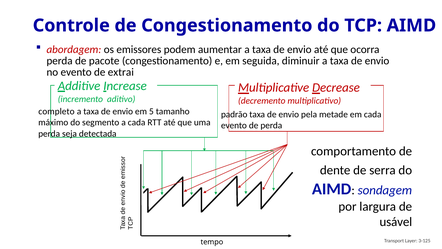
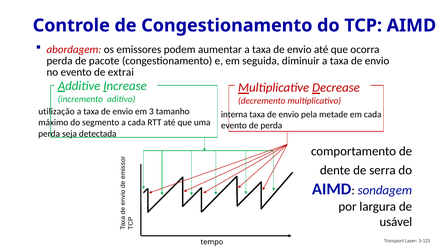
completo: completo -> utilização (56, 111)
5: 5 -> 3 (151, 111)
padrão: padrão -> interna (234, 114)
